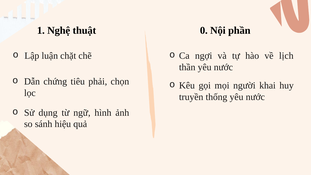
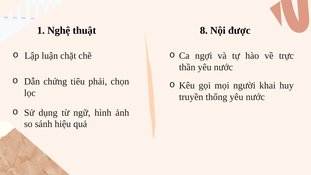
0: 0 -> 8 (204, 31)
phần: phần -> được (239, 31)
lịch: lịch -> trực (286, 56)
